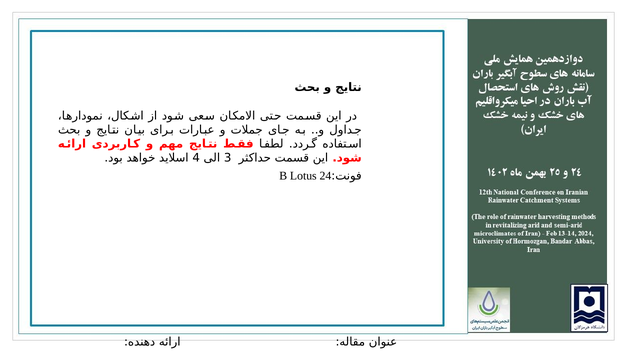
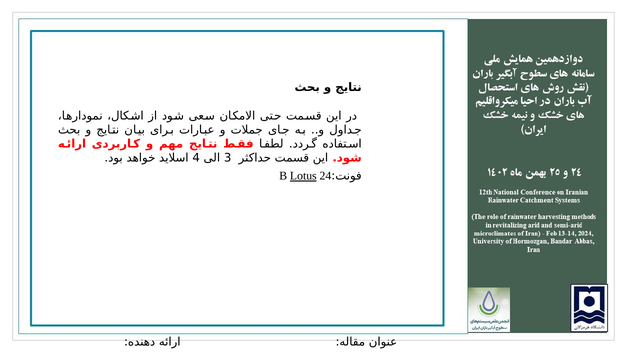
Lotus underline: none -> present (303, 176)
